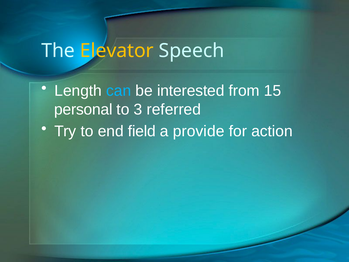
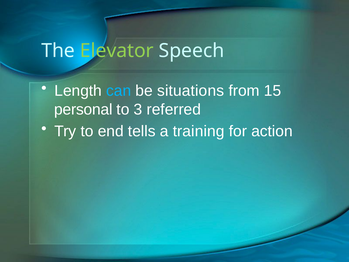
Elevator colour: yellow -> light green (117, 51)
interested: interested -> situations (191, 91)
field: field -> tells (142, 131)
provide: provide -> training (199, 131)
